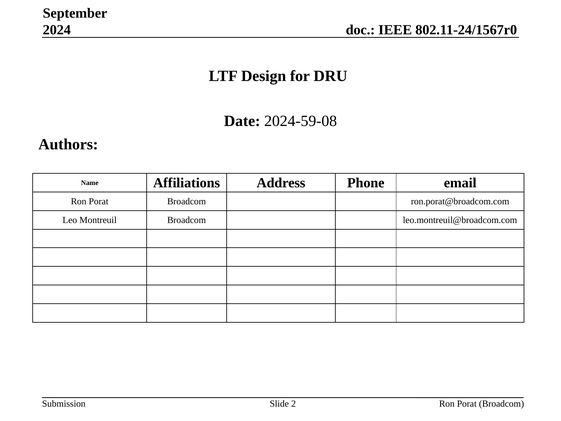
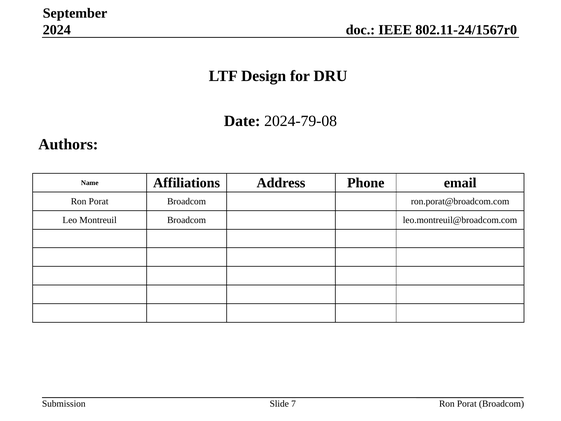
2024-59-08: 2024-59-08 -> 2024-79-08 (301, 121)
2: 2 -> 7 (294, 404)
